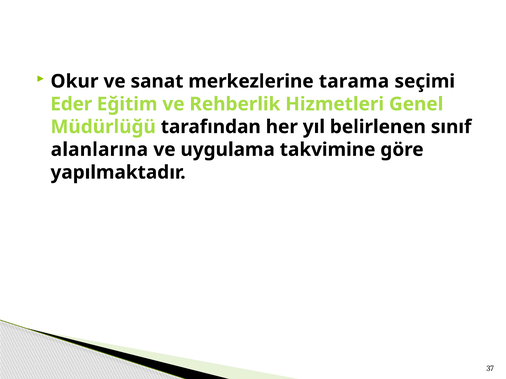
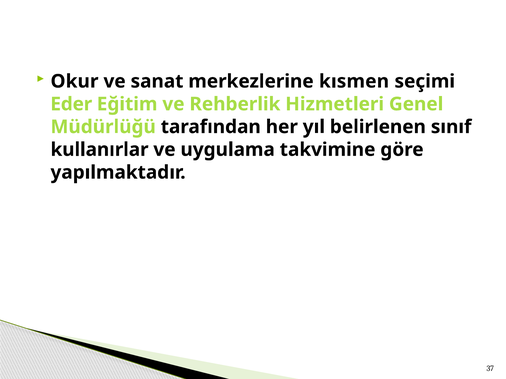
tarama: tarama -> kısmen (354, 81)
alanlarına: alanlarına -> kullanırlar (100, 150)
